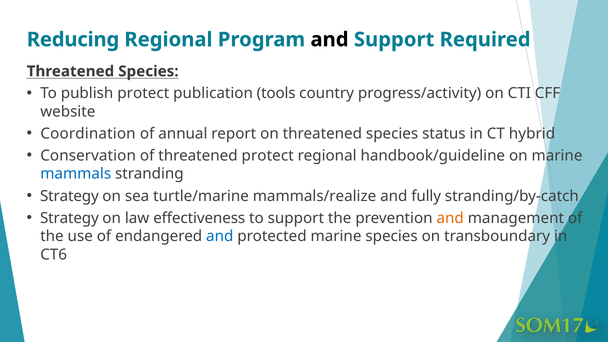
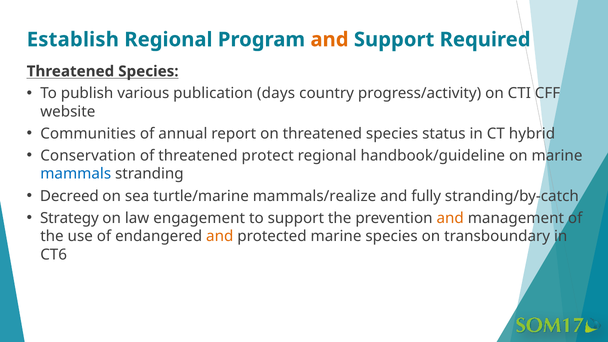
Reducing: Reducing -> Establish (73, 40)
and colour: black -> orange (330, 40)
publish protect: protect -> various (143, 93)
tools: tools -> days (276, 93)
Coordination: Coordination -> Communities (88, 134)
Strategy: Strategy -> Decreed (69, 196)
effectiveness: effectiveness -> engagement (199, 218)
and colour: blue -> orange (220, 236)
